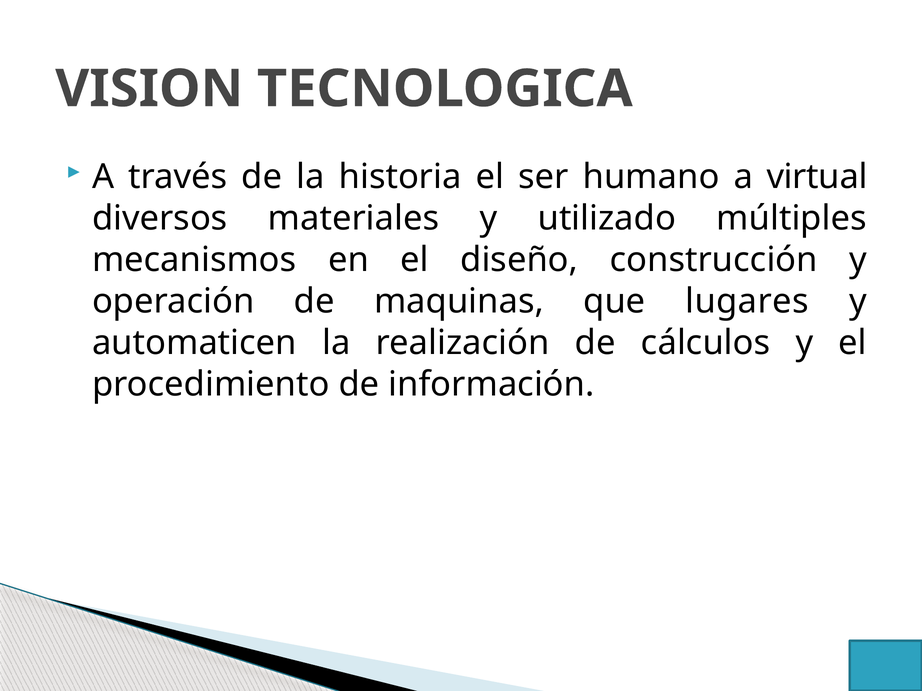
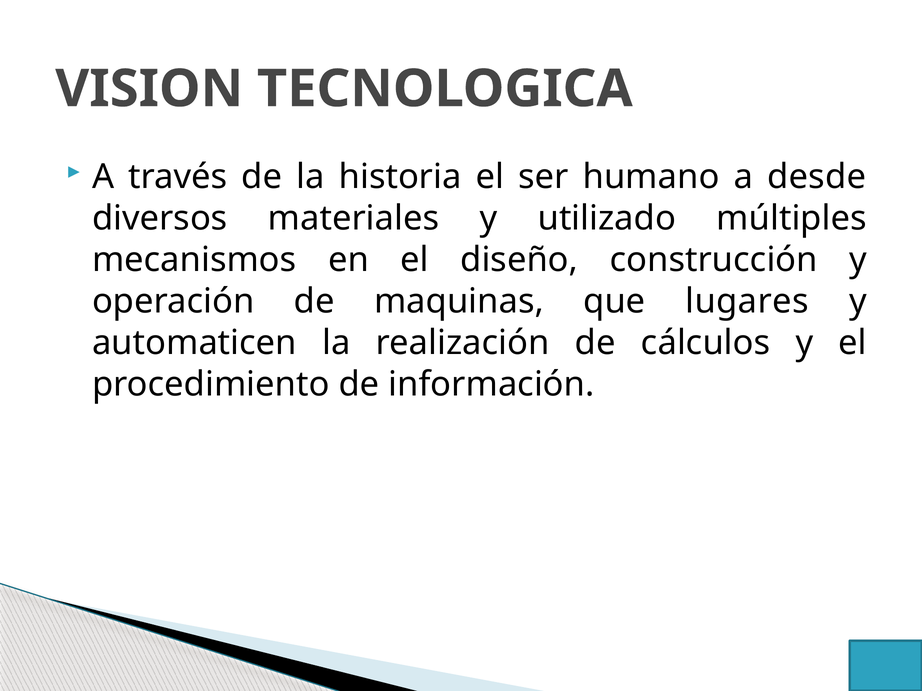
virtual: virtual -> desde (817, 177)
